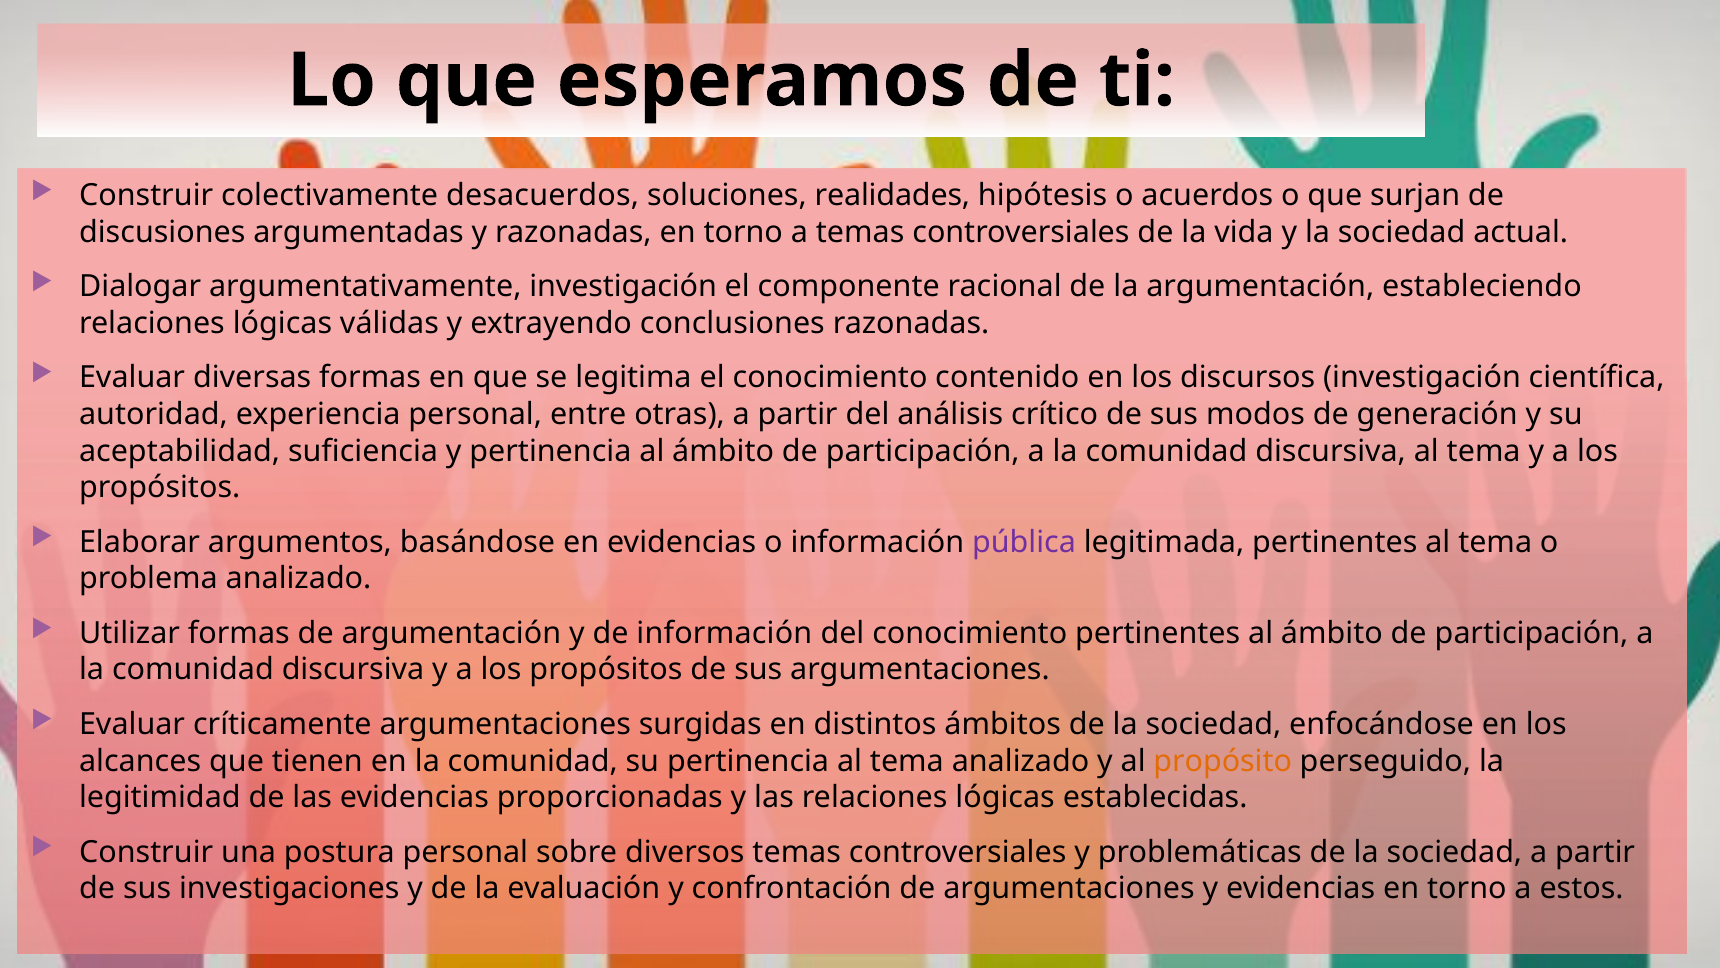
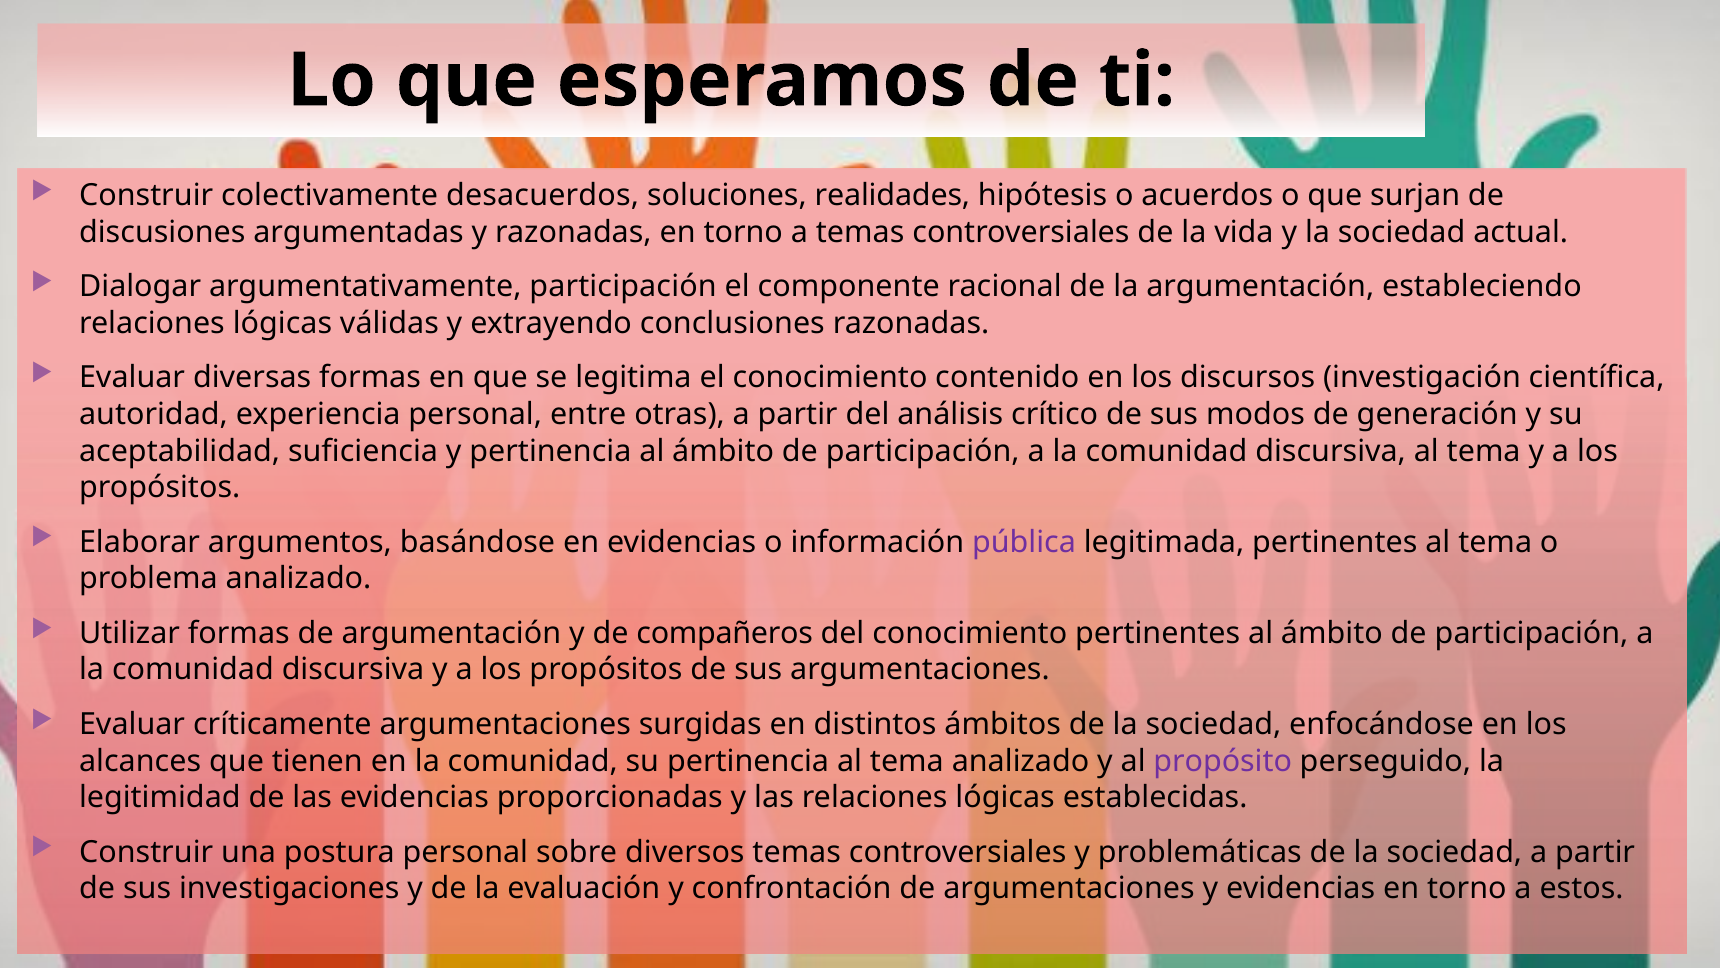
argumentativamente investigación: investigación -> participación (623, 287)
de información: información -> compañeros (725, 633)
propósito colour: orange -> purple (1223, 761)
